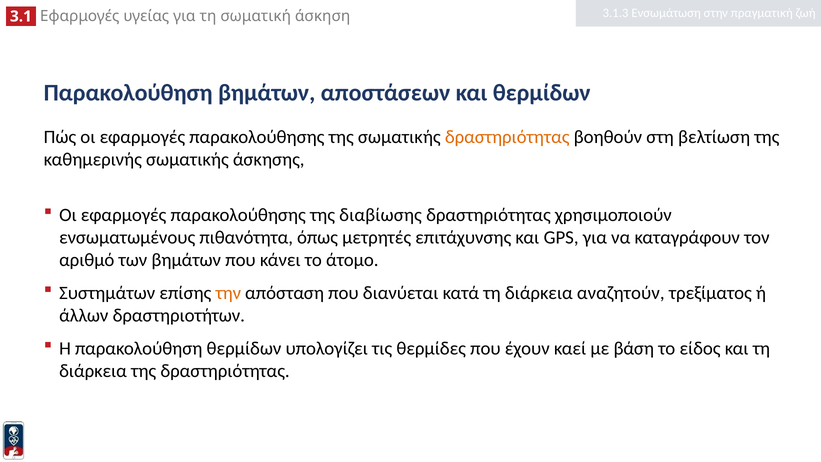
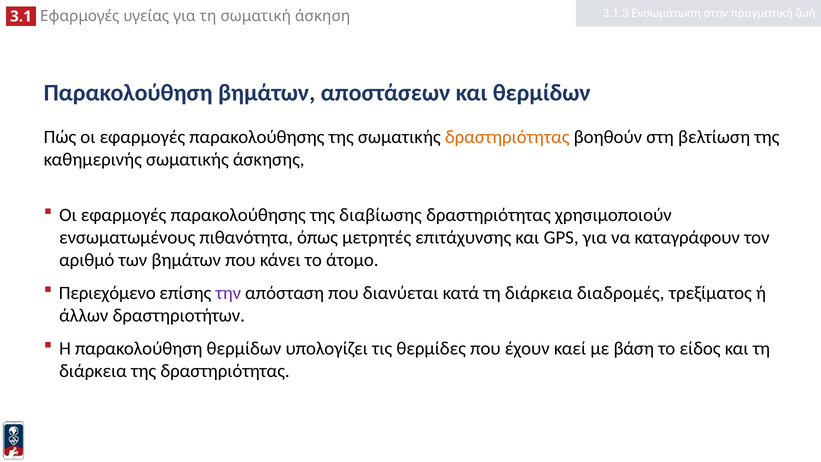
Συστημάτων: Συστημάτων -> Περιεχόμενο (107, 293)
την colour: orange -> purple (228, 293)
αναζητούν: αναζητούν -> διαδρομές (621, 293)
